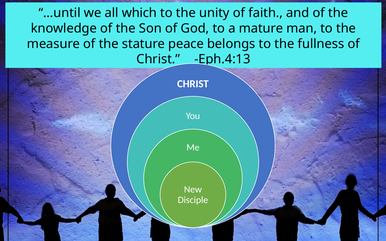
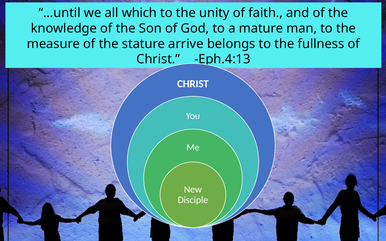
peace: peace -> arrive (186, 44)
